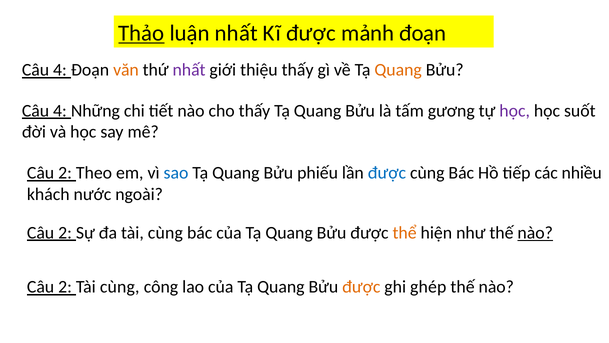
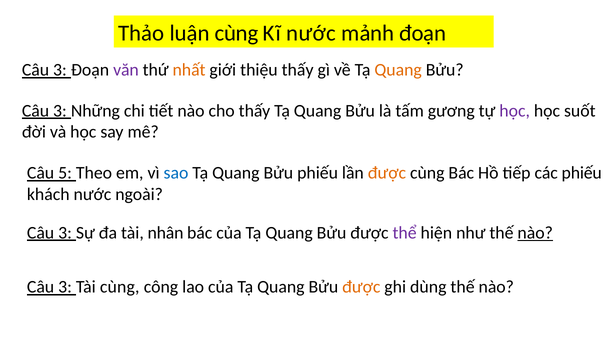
Thảo underline: present -> none (141, 33)
luận nhất: nhất -> cùng (236, 33)
Kĩ được: được -> nước (311, 33)
4: 4 -> 3 (60, 70)
văn colour: orange -> purple (126, 70)
nhất colour: purple -> orange (189, 70)
4: 4 -> 3 (60, 111)
2: 2 -> 5 (65, 173)
được colour: blue -> orange (387, 173)
các nhiều: nhiều -> phiếu (582, 173)
2: 2 -> 3 (65, 232)
đa tài cùng: cùng -> nhân (166, 232)
thể colour: orange -> purple (405, 232)
2: 2 -> 3 (65, 287)
ghép: ghép -> dùng (428, 287)
